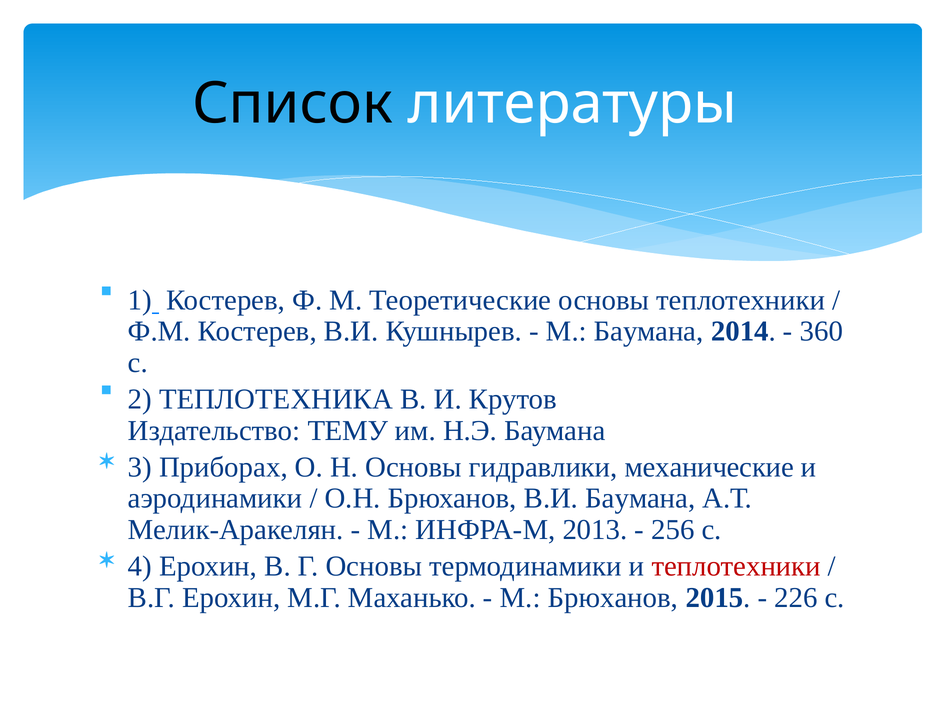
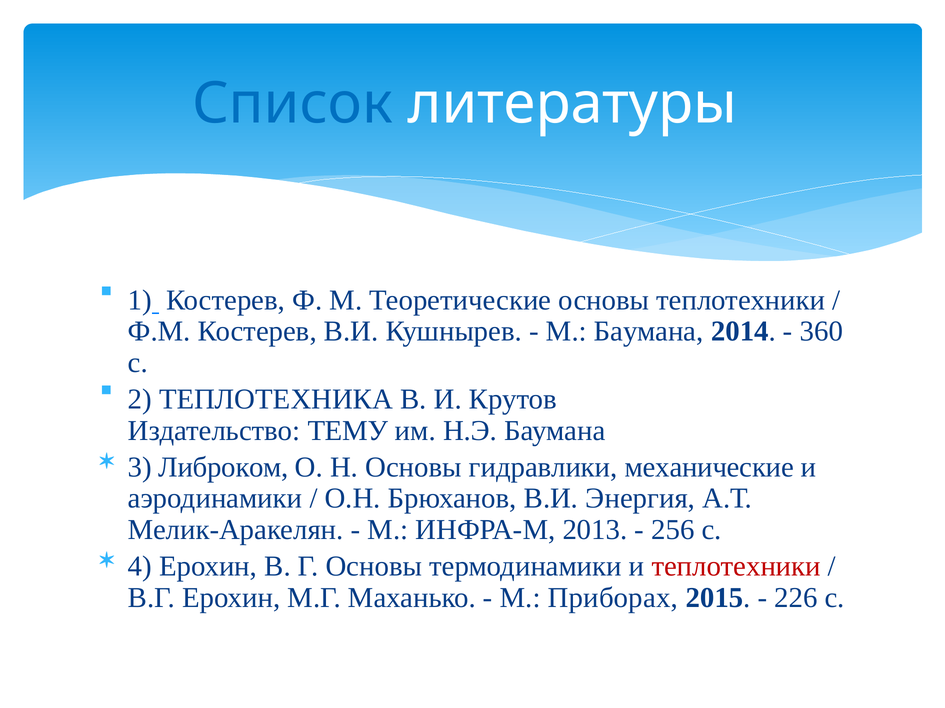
Список colour: black -> blue (292, 104)
Приборах: Приборах -> Либроком (224, 468)
В.И Баумана: Баумана -> Энергия (640, 499)
М Брюханов: Брюханов -> Приборах (613, 598)
